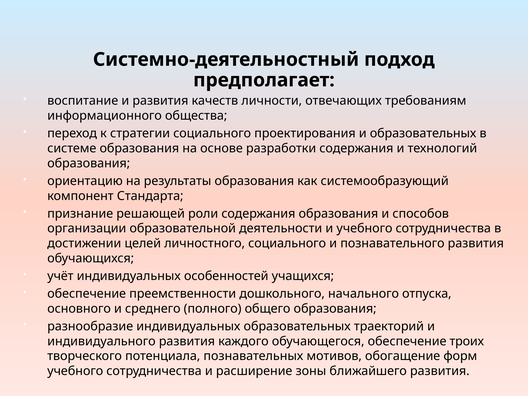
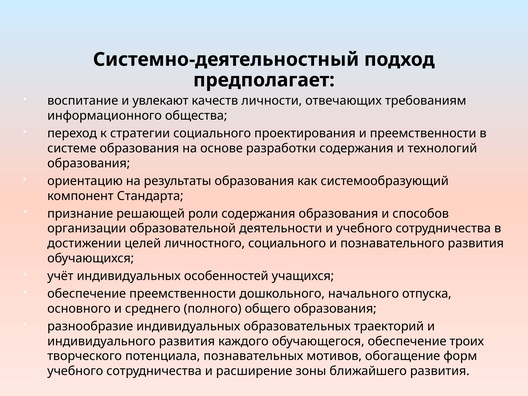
и развития: развития -> увлекают (160, 101)
и образовательных: образовательных -> преемственности (423, 133)
